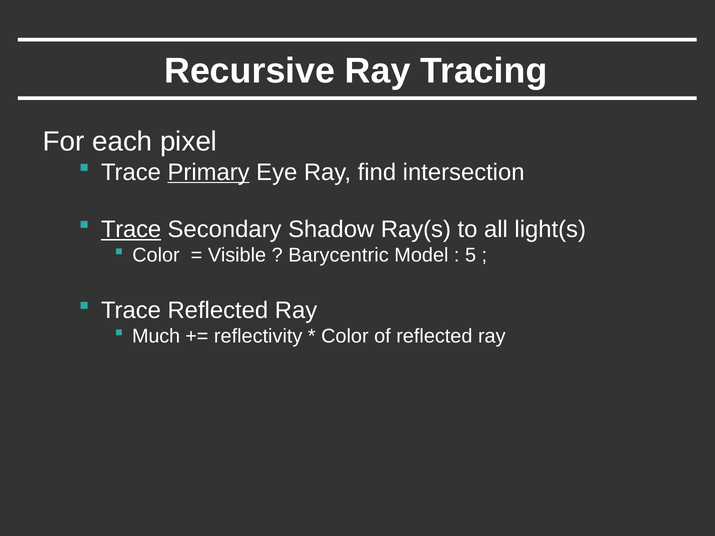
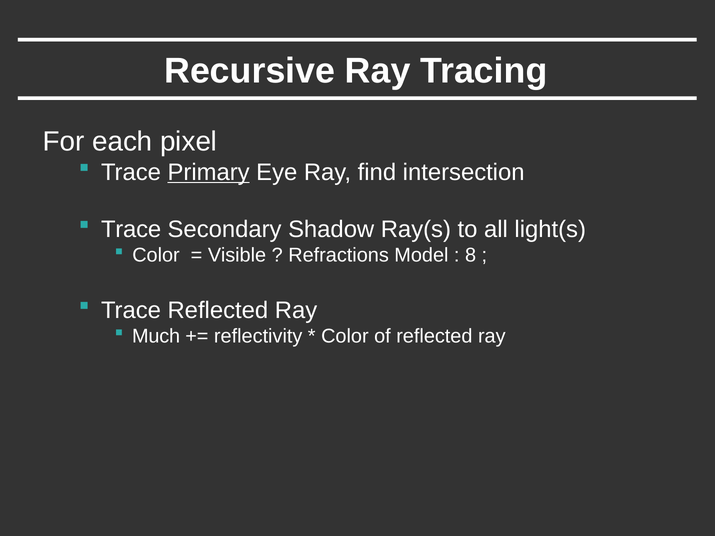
Trace underline: present -> none (131, 230)
Barycentric: Barycentric -> Refractions (339, 255)
5: 5 -> 8 (471, 255)
